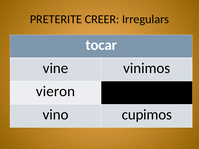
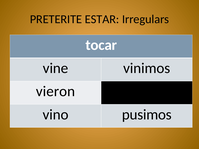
CREER: CREER -> ESTAR (102, 19)
cupimos: cupimos -> pusimos (147, 115)
